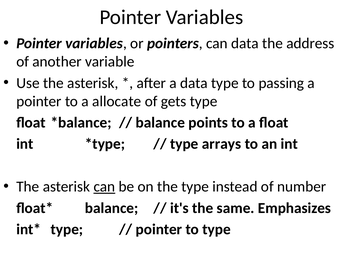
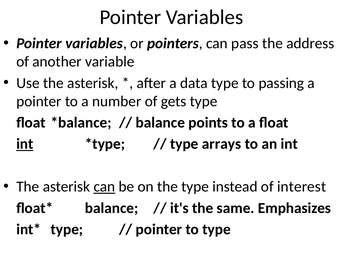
can data: data -> pass (245, 43)
allocate: allocate -> number (117, 101)
int underline: none -> present (25, 144)
number: number -> interest (302, 187)
